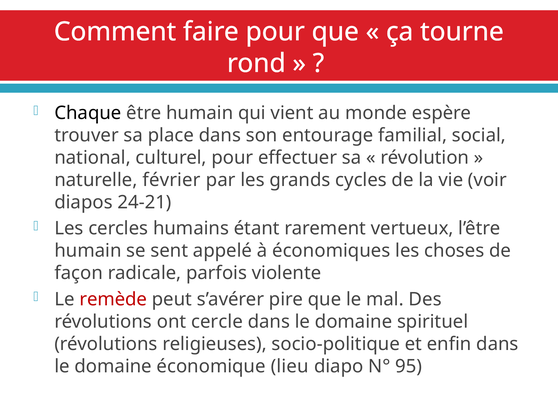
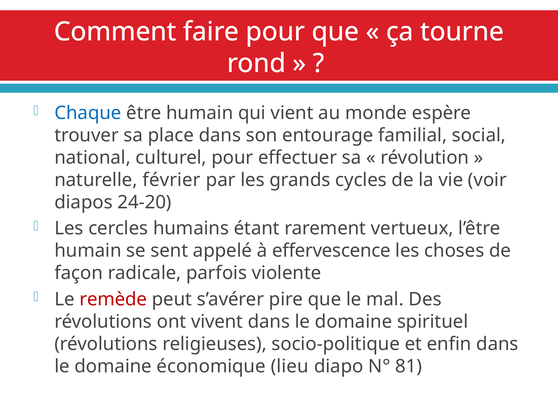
Chaque colour: black -> blue (88, 113)
24-21: 24-21 -> 24-20 (145, 202)
économiques: économiques -> effervescence (331, 251)
cercle: cercle -> vivent (217, 321)
95: 95 -> 81 (409, 366)
